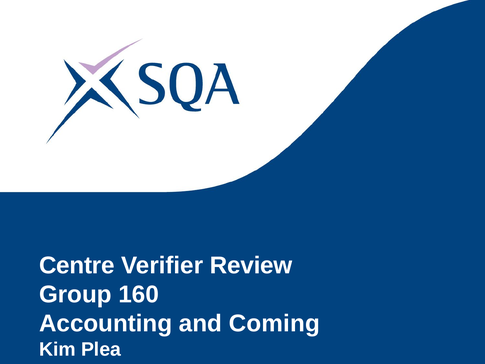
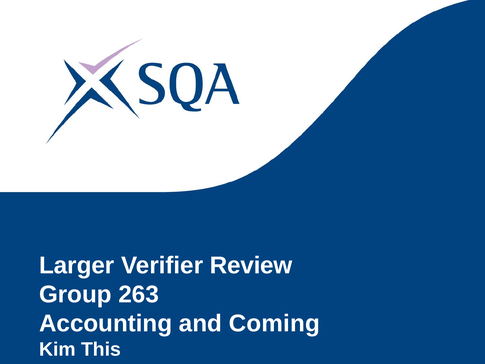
Centre: Centre -> Larger (77, 265)
160: 160 -> 263 (139, 294)
Plea: Plea -> This (101, 349)
